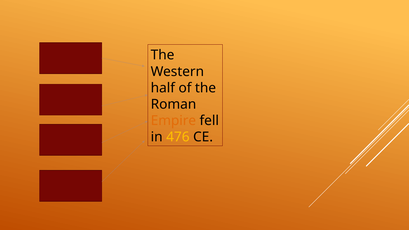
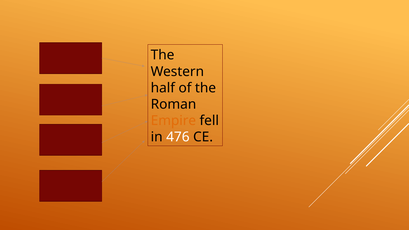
476 colour: yellow -> white (178, 137)
